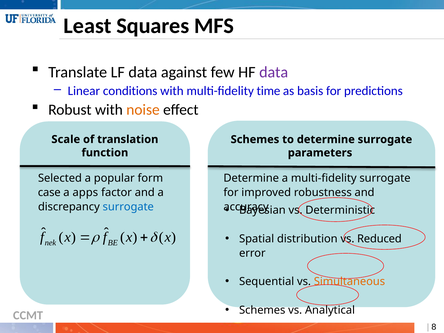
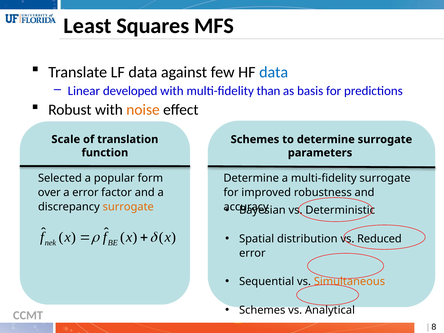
data colour: purple -> blue (274, 72)
conditions: conditions -> developed (130, 91)
time: time -> than (268, 91)
case: case -> over (49, 193)
a apps: apps -> error (85, 193)
surrogate colour: blue -> orange (128, 207)
